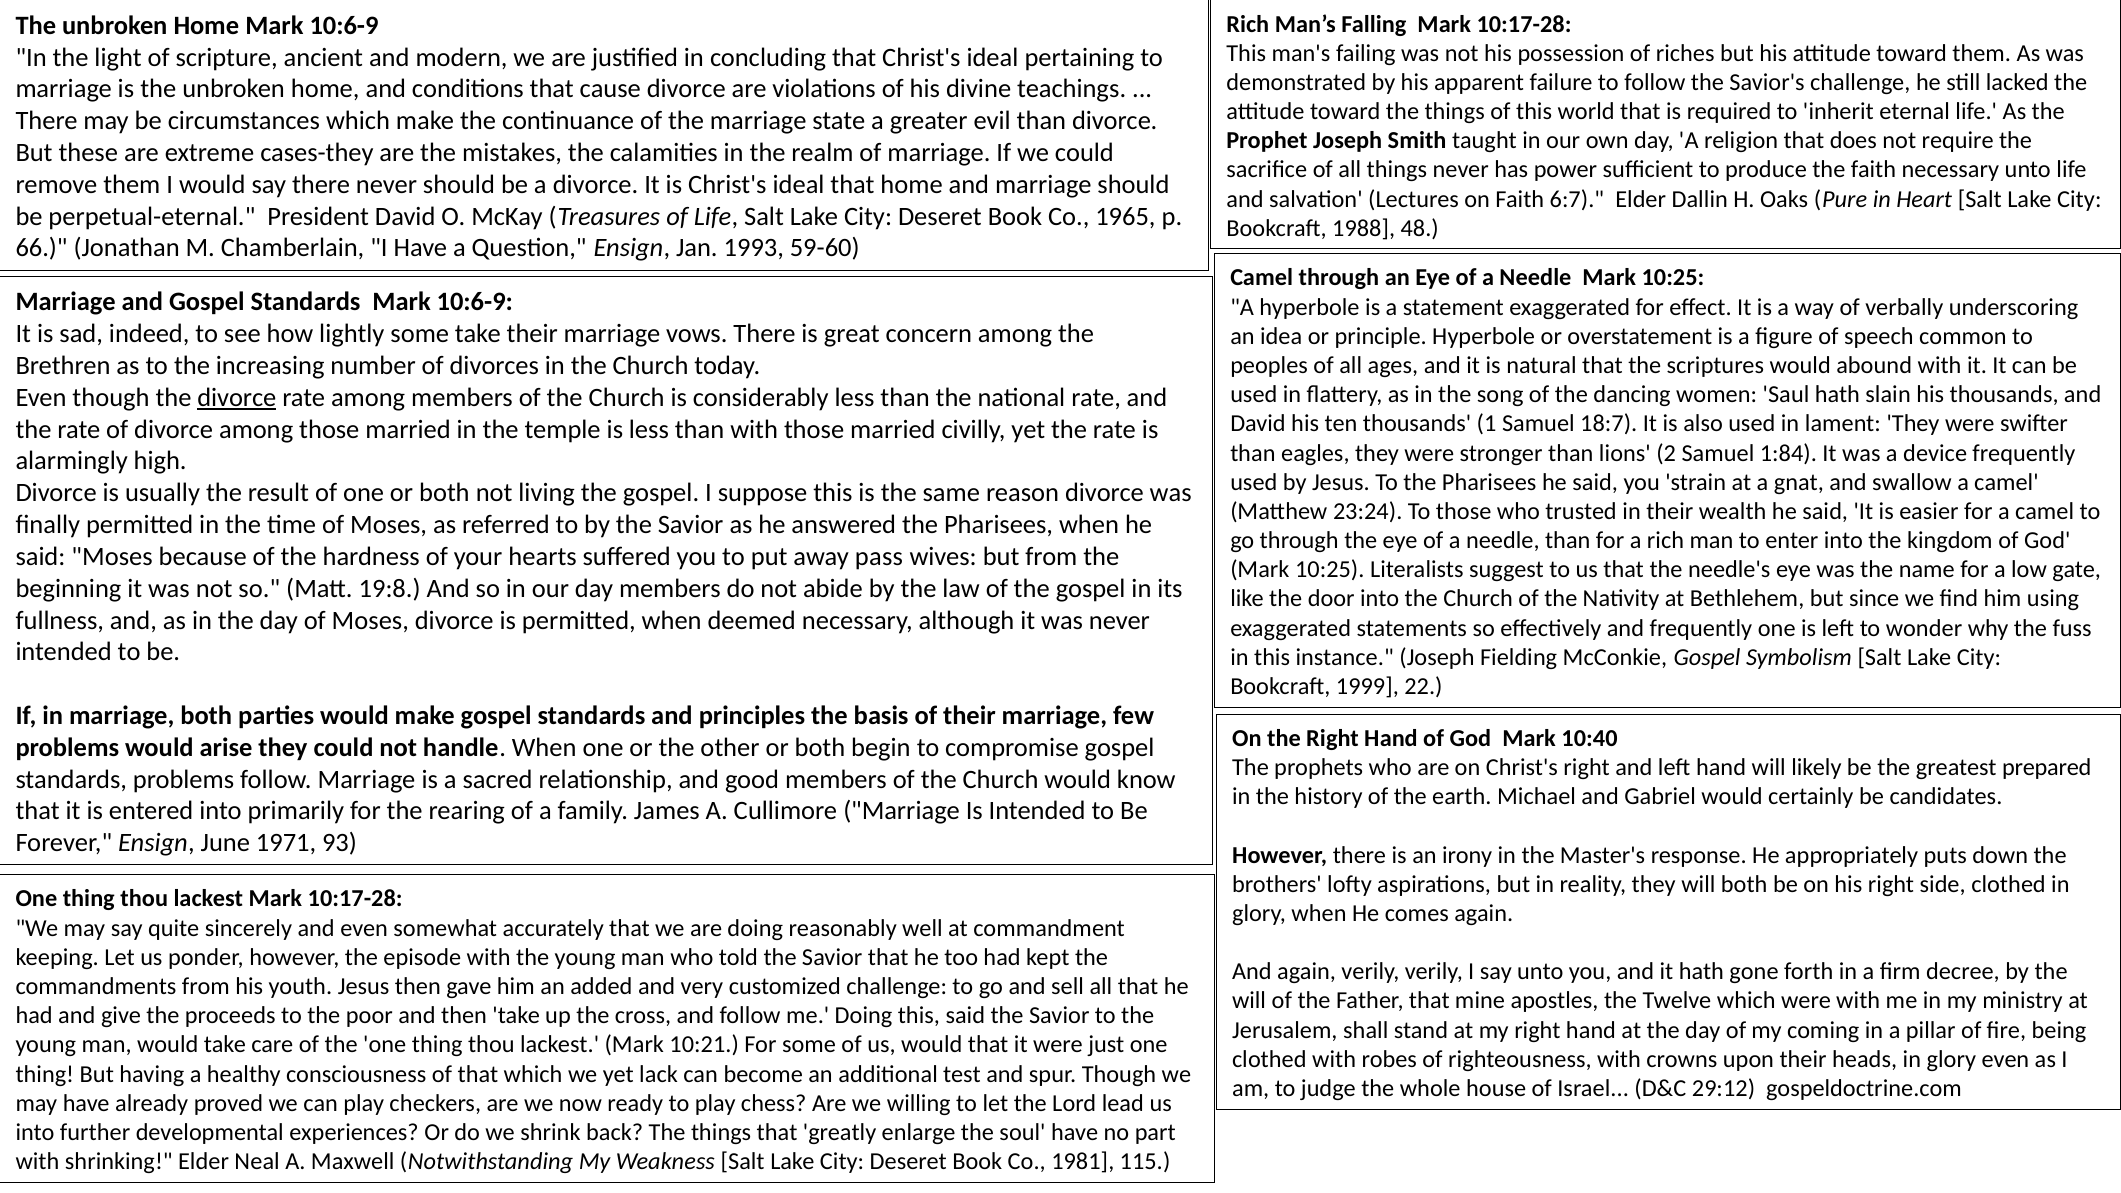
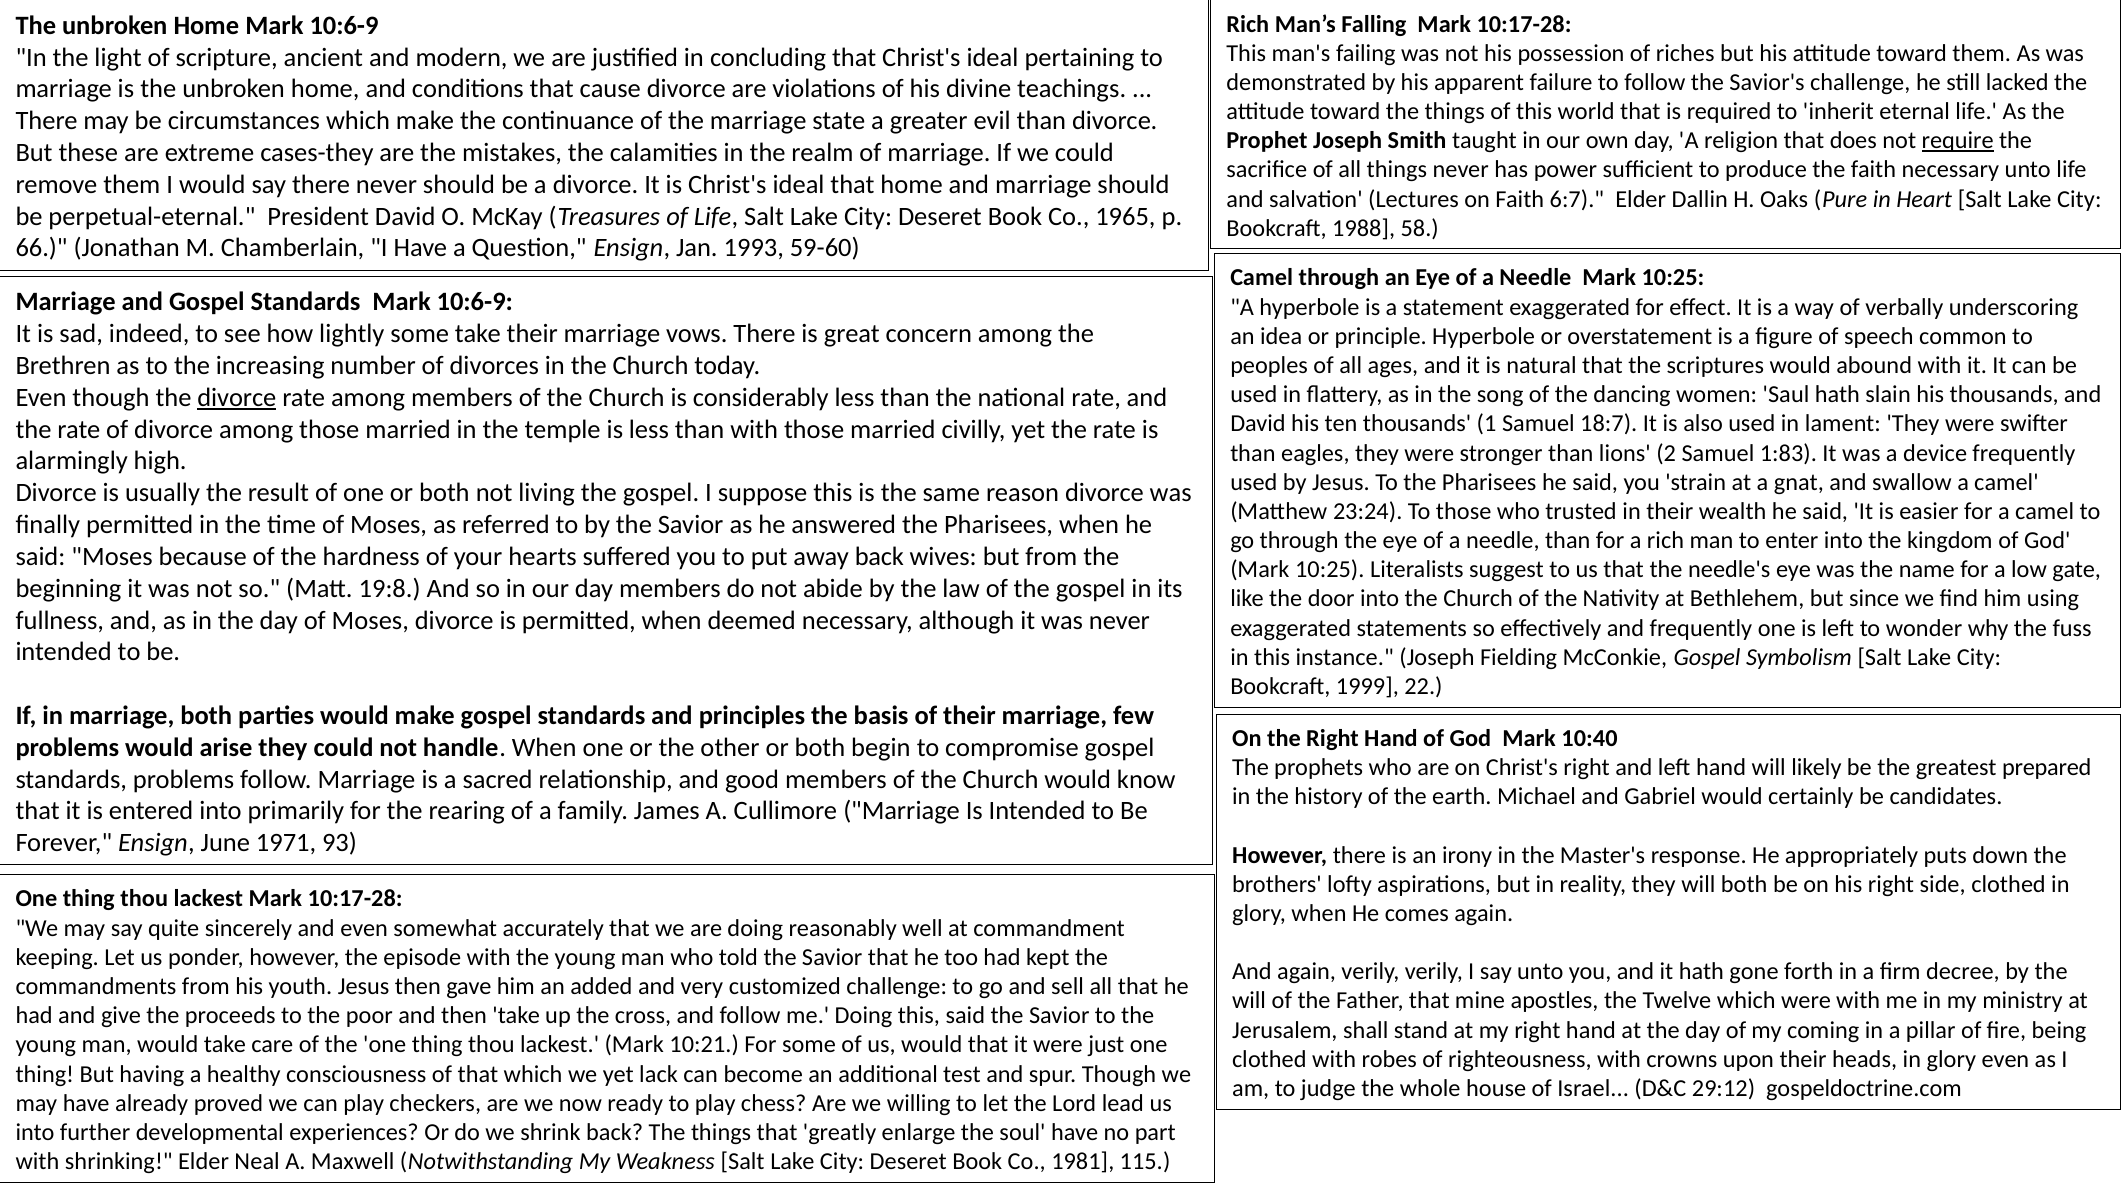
require underline: none -> present (1958, 141)
48: 48 -> 58 (1420, 228)
1:84: 1:84 -> 1:83 (1788, 453)
away pass: pass -> back (879, 557)
